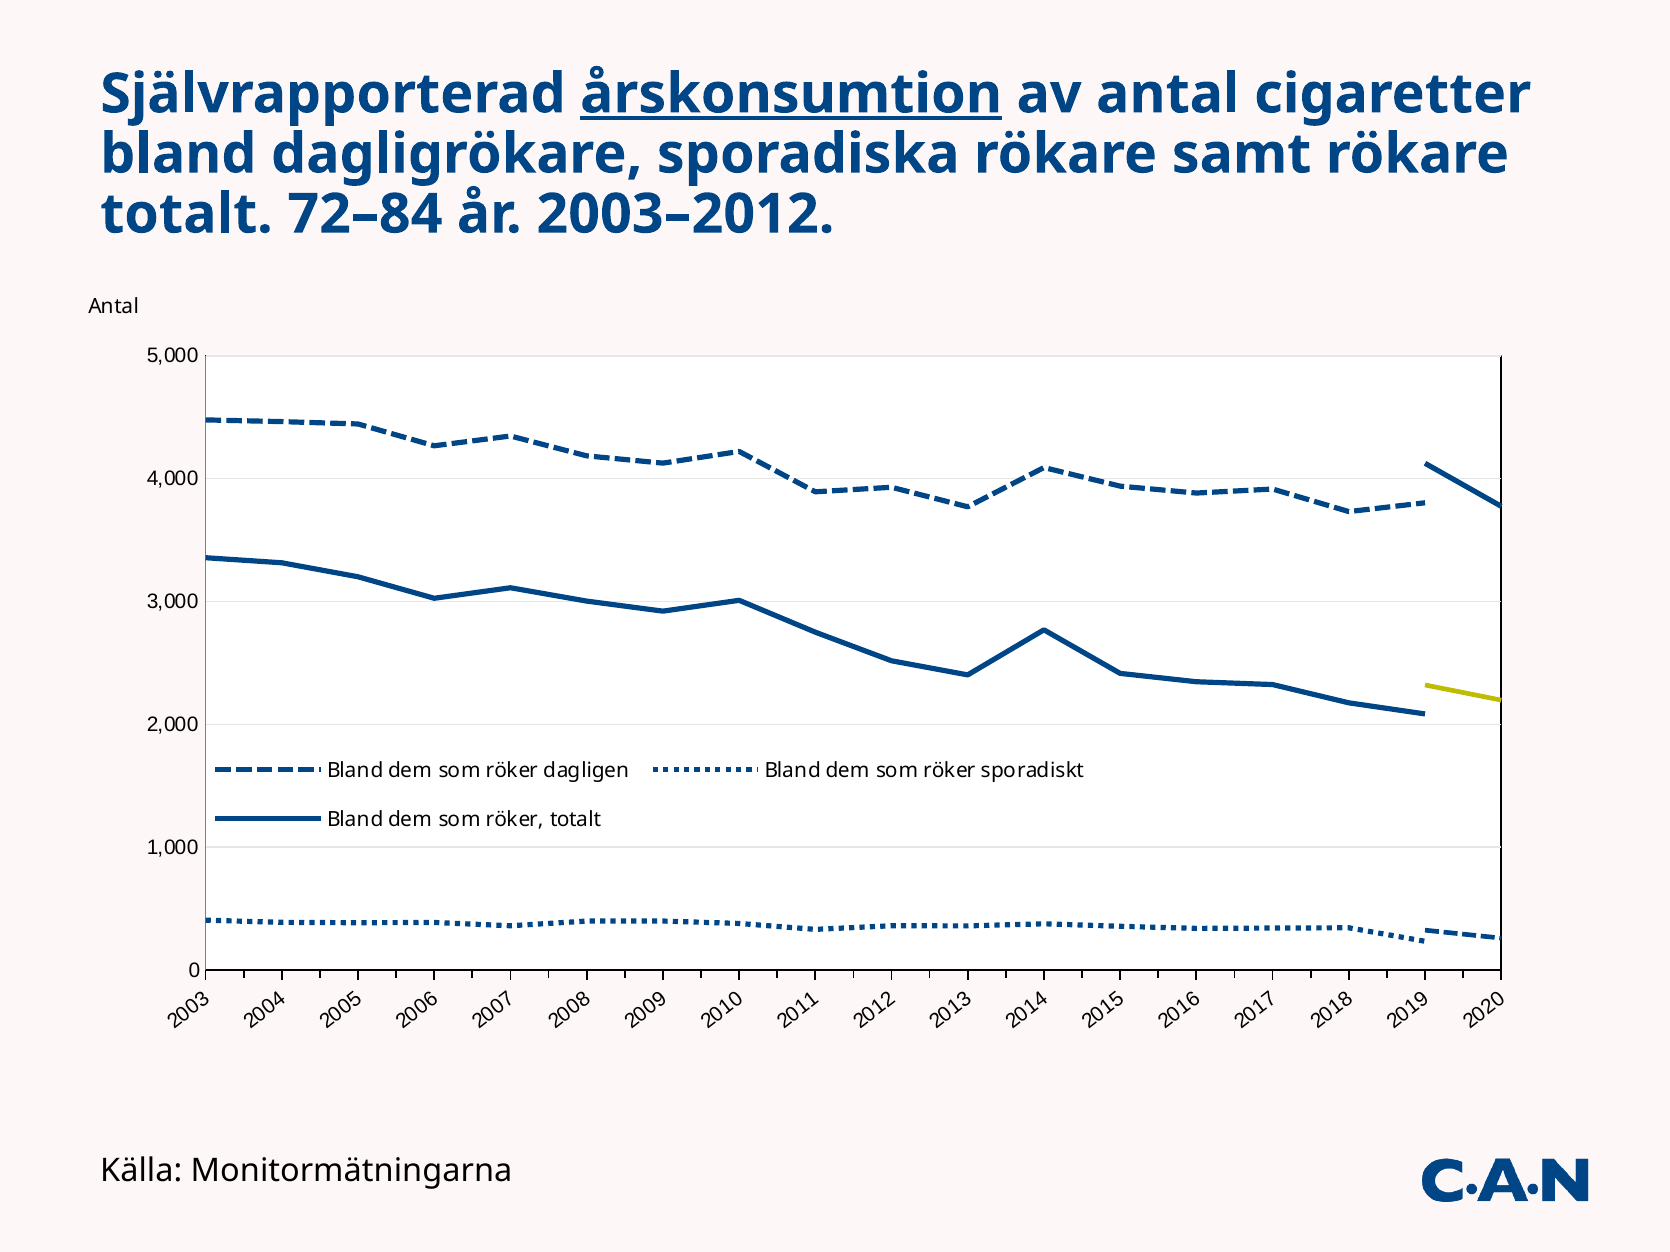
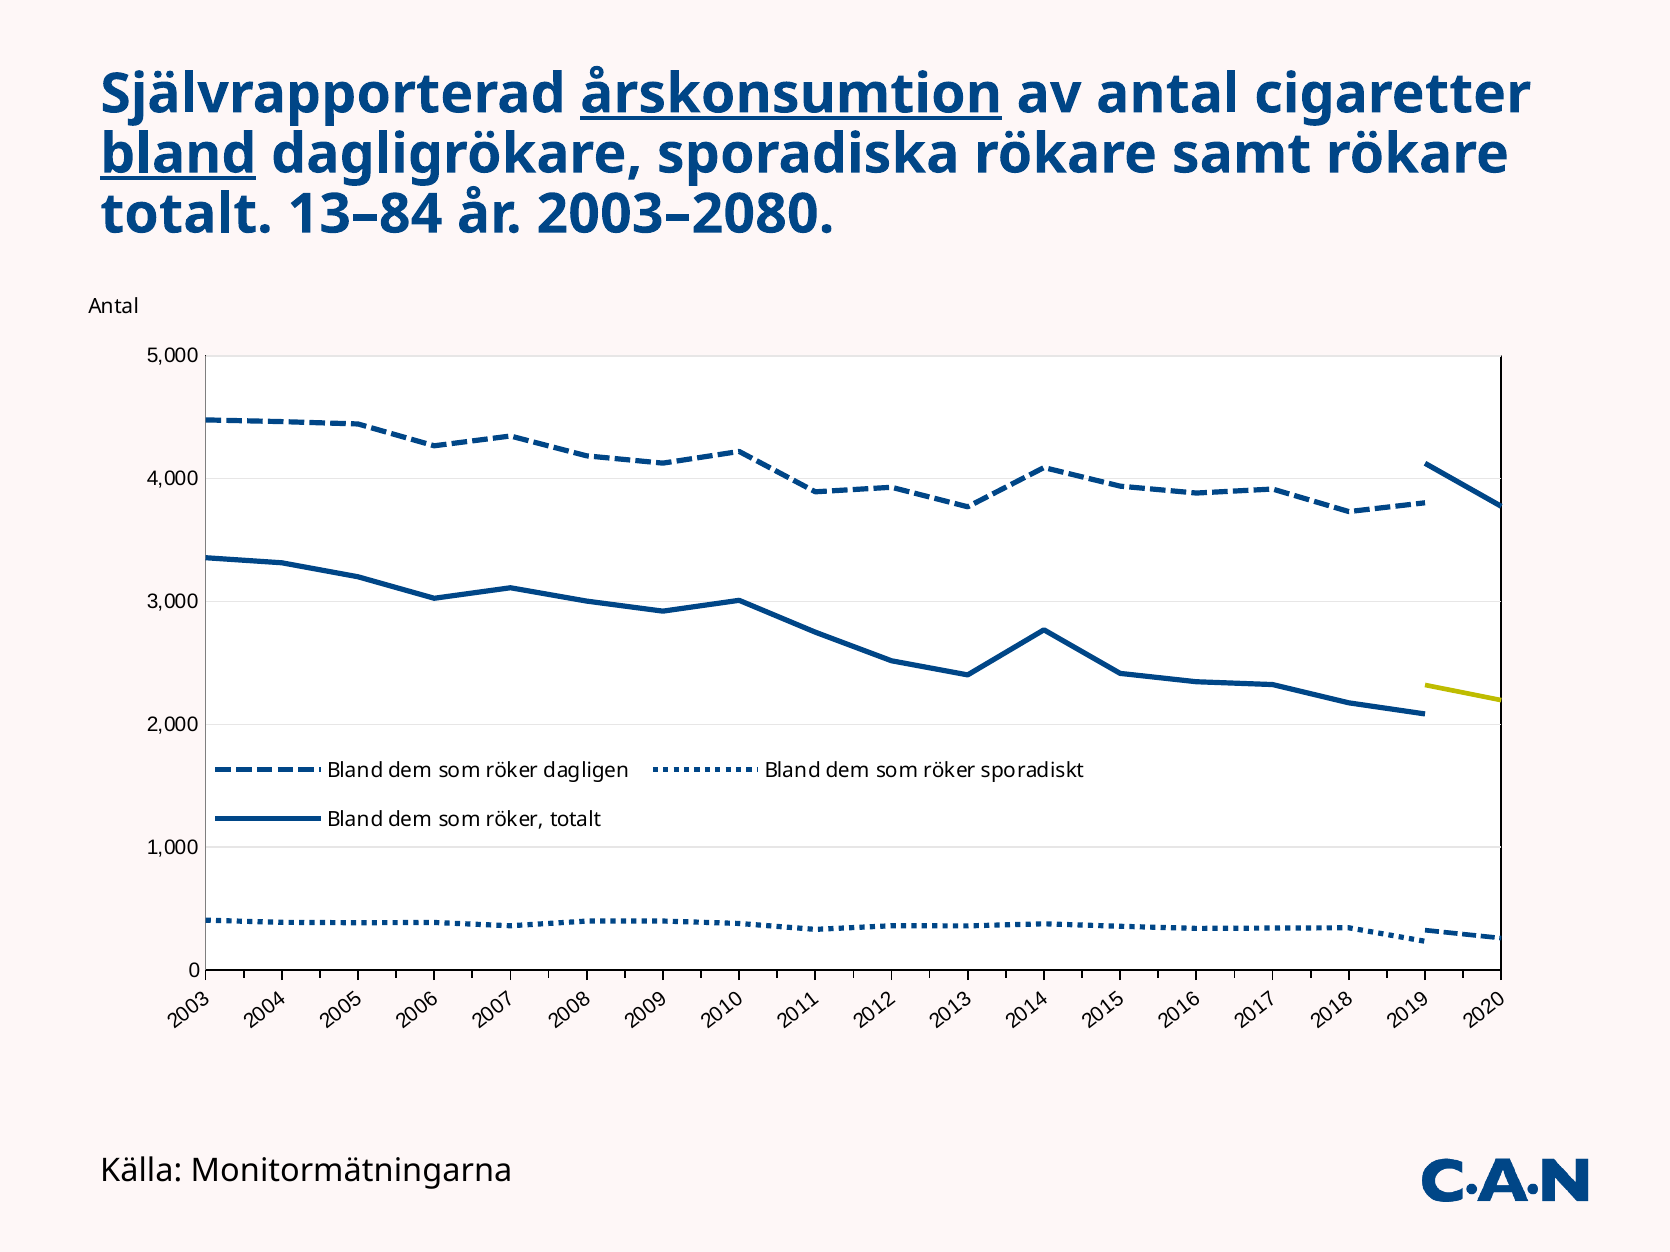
bland underline: none -> present (178, 154)
72–84: 72–84 -> 13–84 (365, 214)
2003–2012: 2003–2012 -> 2003–2080 (685, 214)
